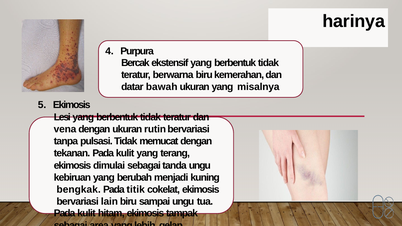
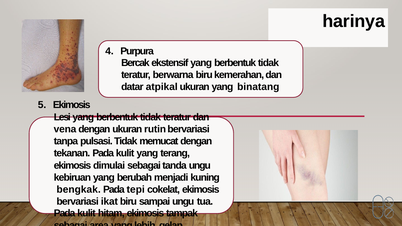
bawah: bawah -> atpikal (162, 87)
misalnya: misalnya -> binatang (258, 87)
titik: titik -> tepi (136, 190)
lain: lain -> ikat (109, 202)
